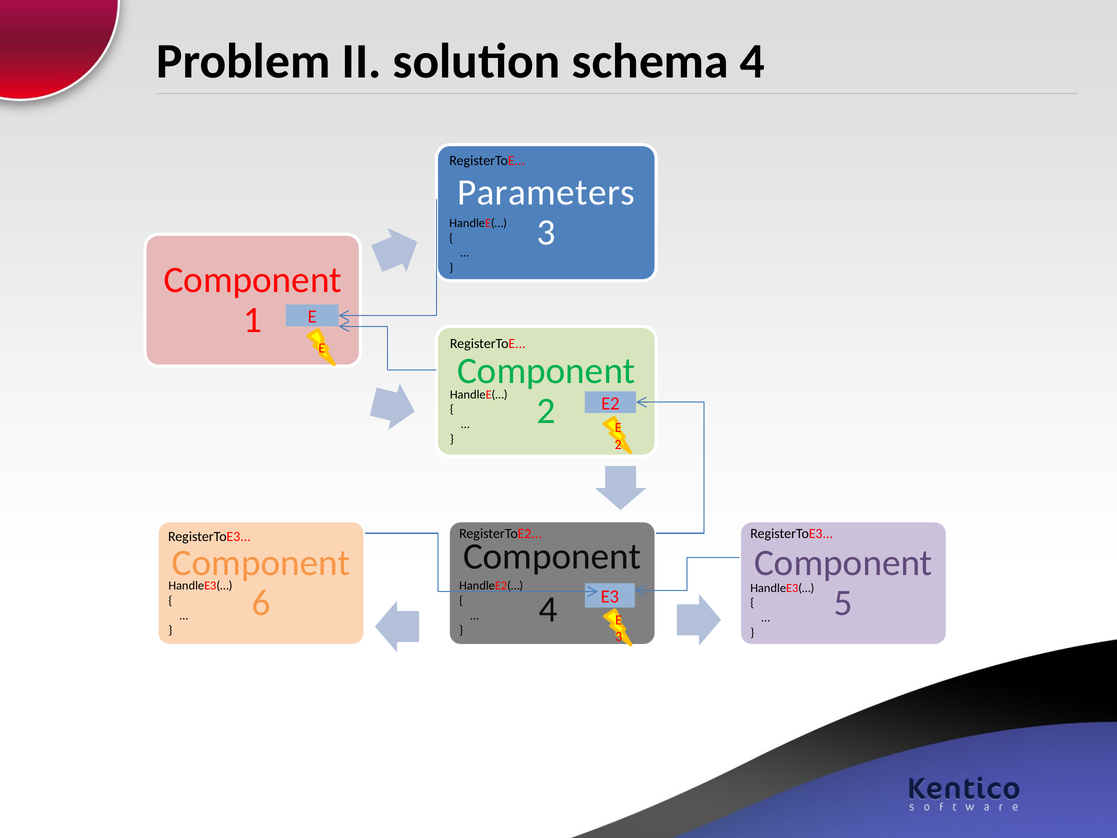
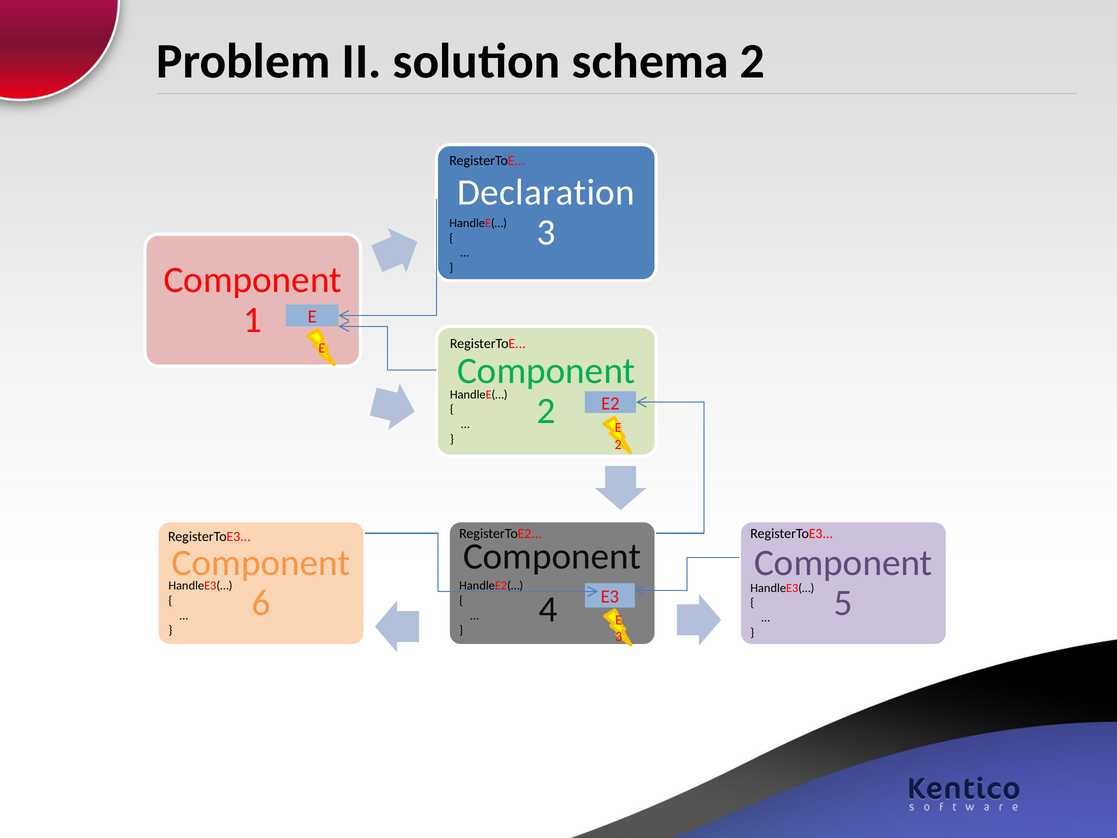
schema 4: 4 -> 2 (753, 61)
Parameters: Parameters -> Declaration (546, 192)
